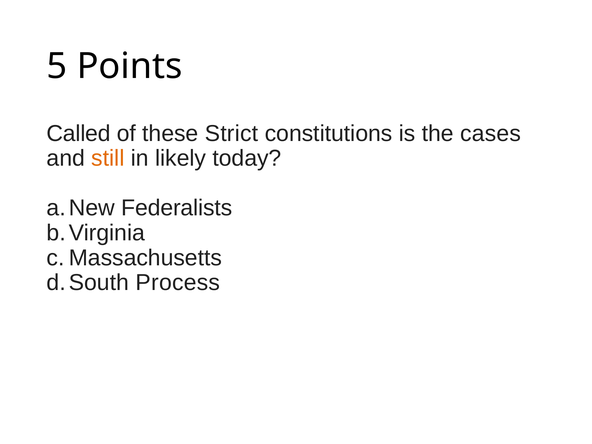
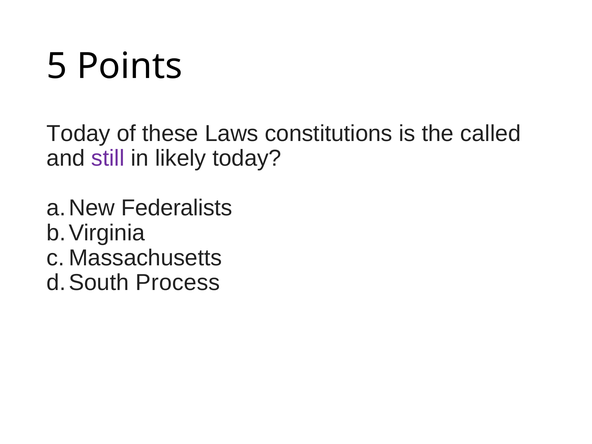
Called: Called -> Today (79, 133)
Strict: Strict -> Laws (232, 133)
cases: cases -> called (491, 133)
still colour: orange -> purple (108, 158)
